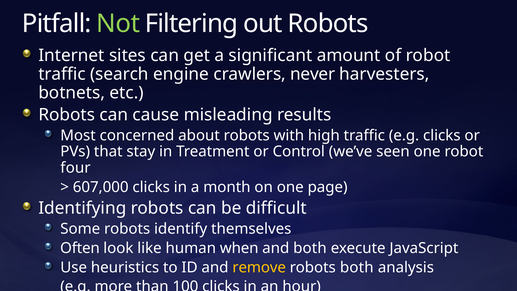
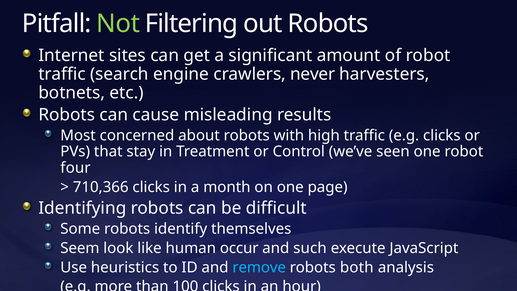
607,000: 607,000 -> 710,366 (101, 187)
Often: Often -> Seem (80, 248)
when: when -> occur (239, 248)
and both: both -> such (310, 248)
remove colour: yellow -> light blue (259, 267)
